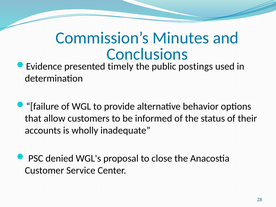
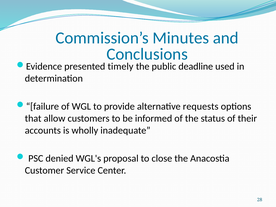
postings: postings -> deadline (196, 66)
behavior: behavior -> requests (201, 106)
